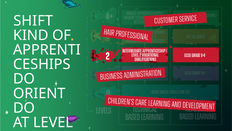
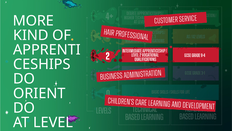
SHIFT: SHIFT -> MORE (33, 21)
